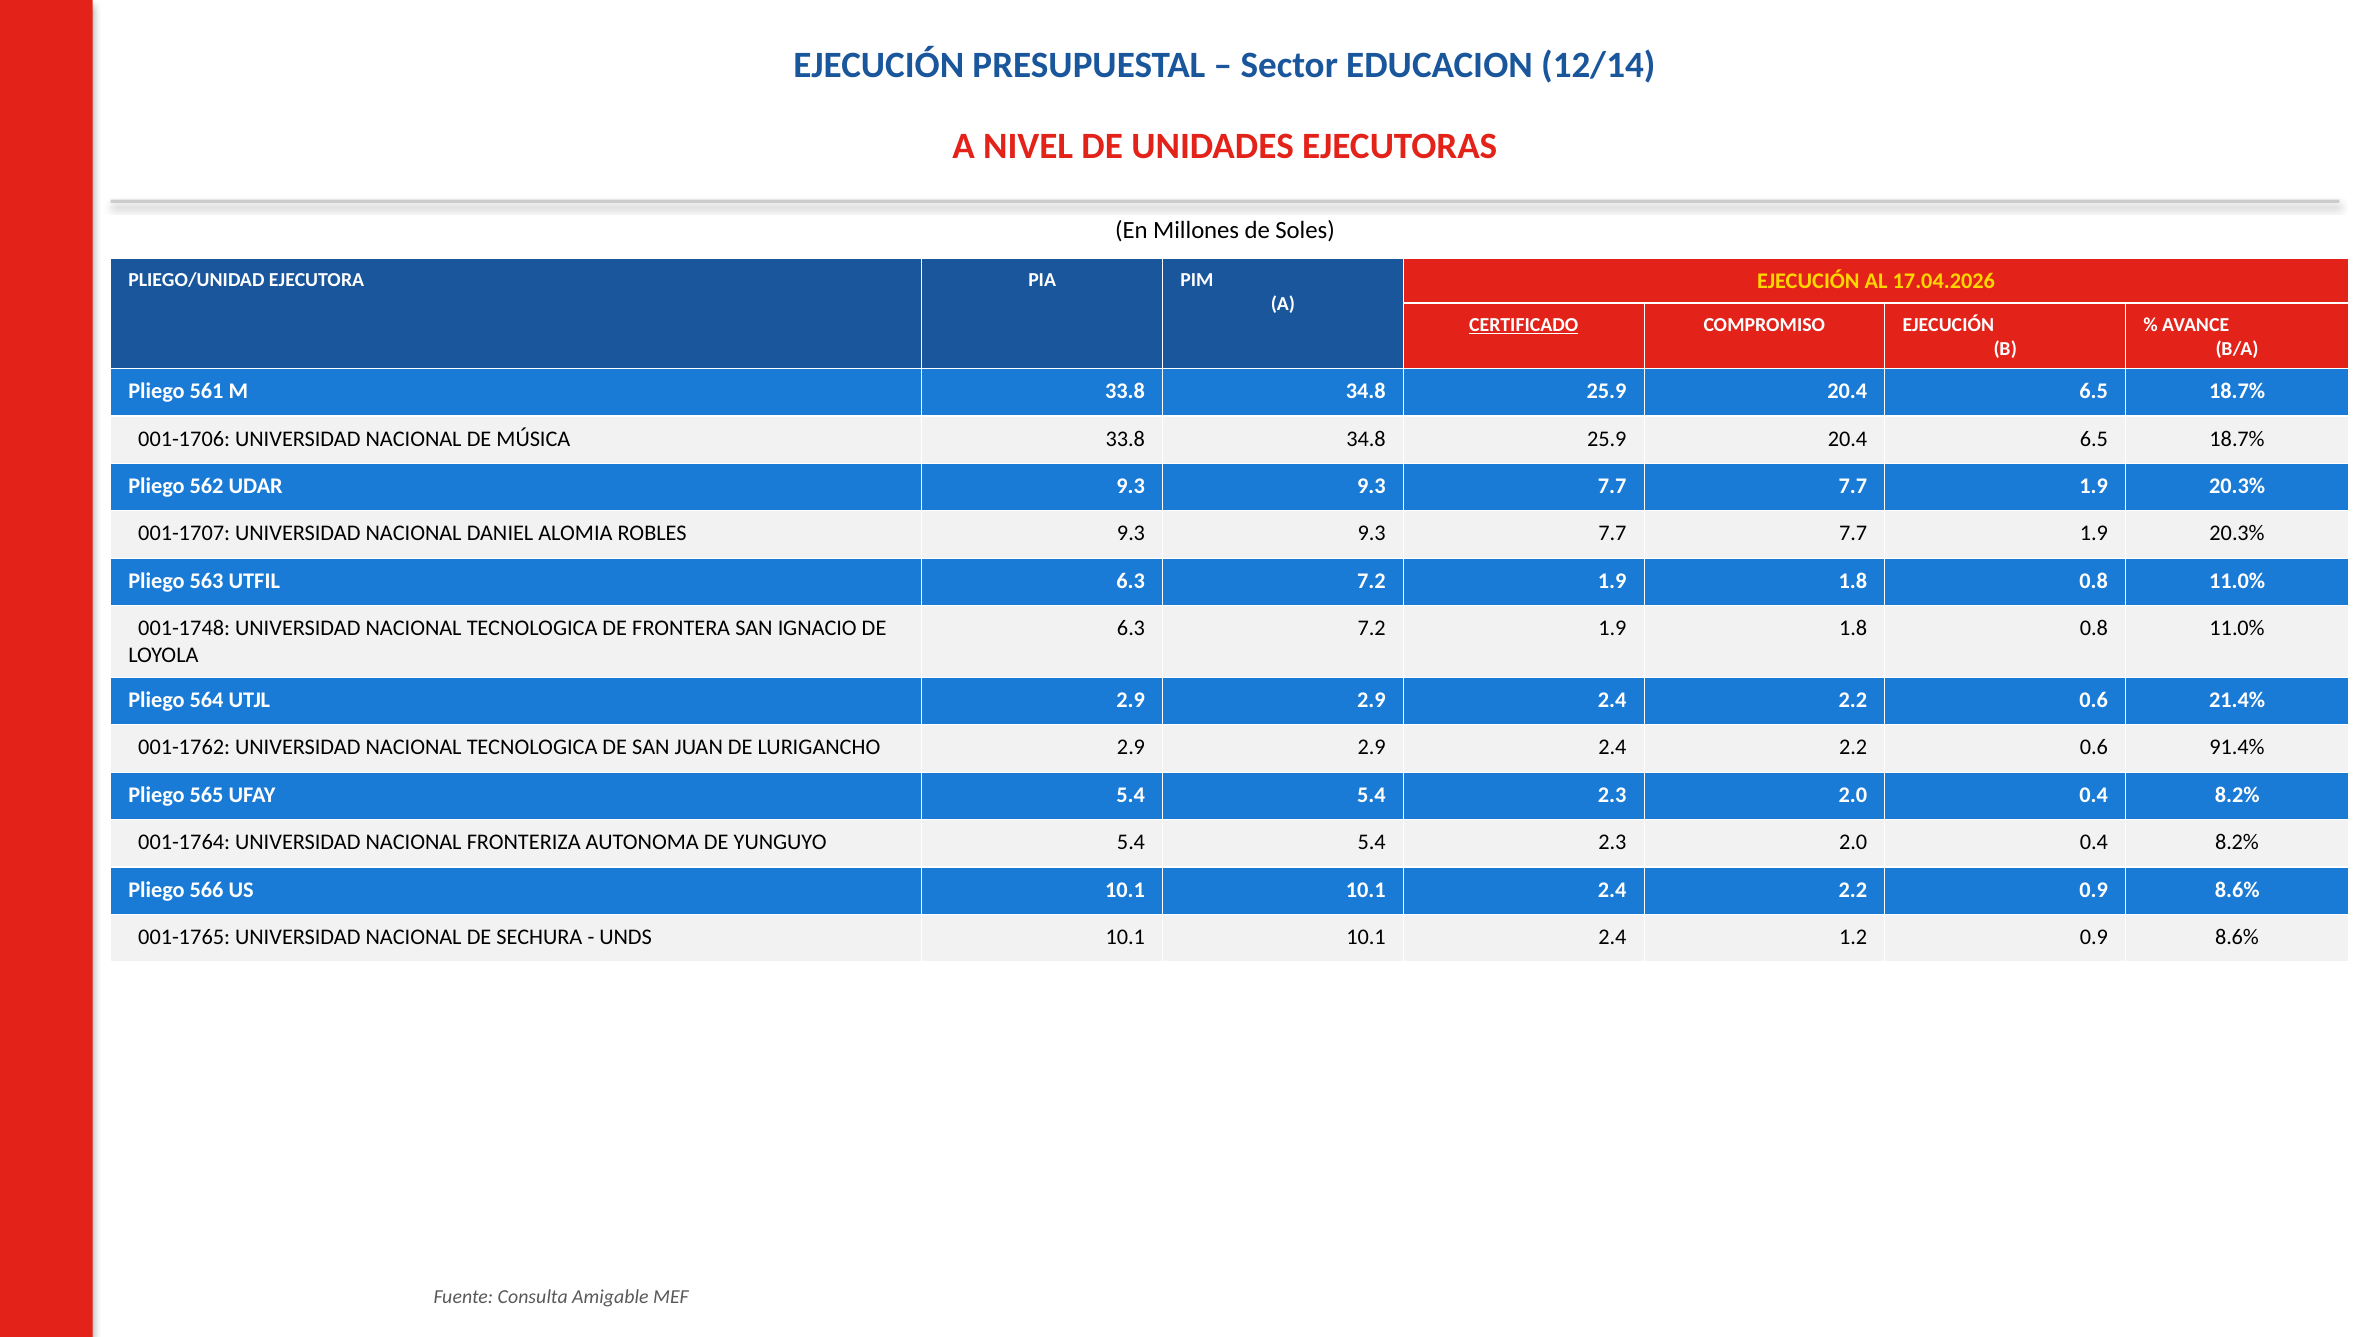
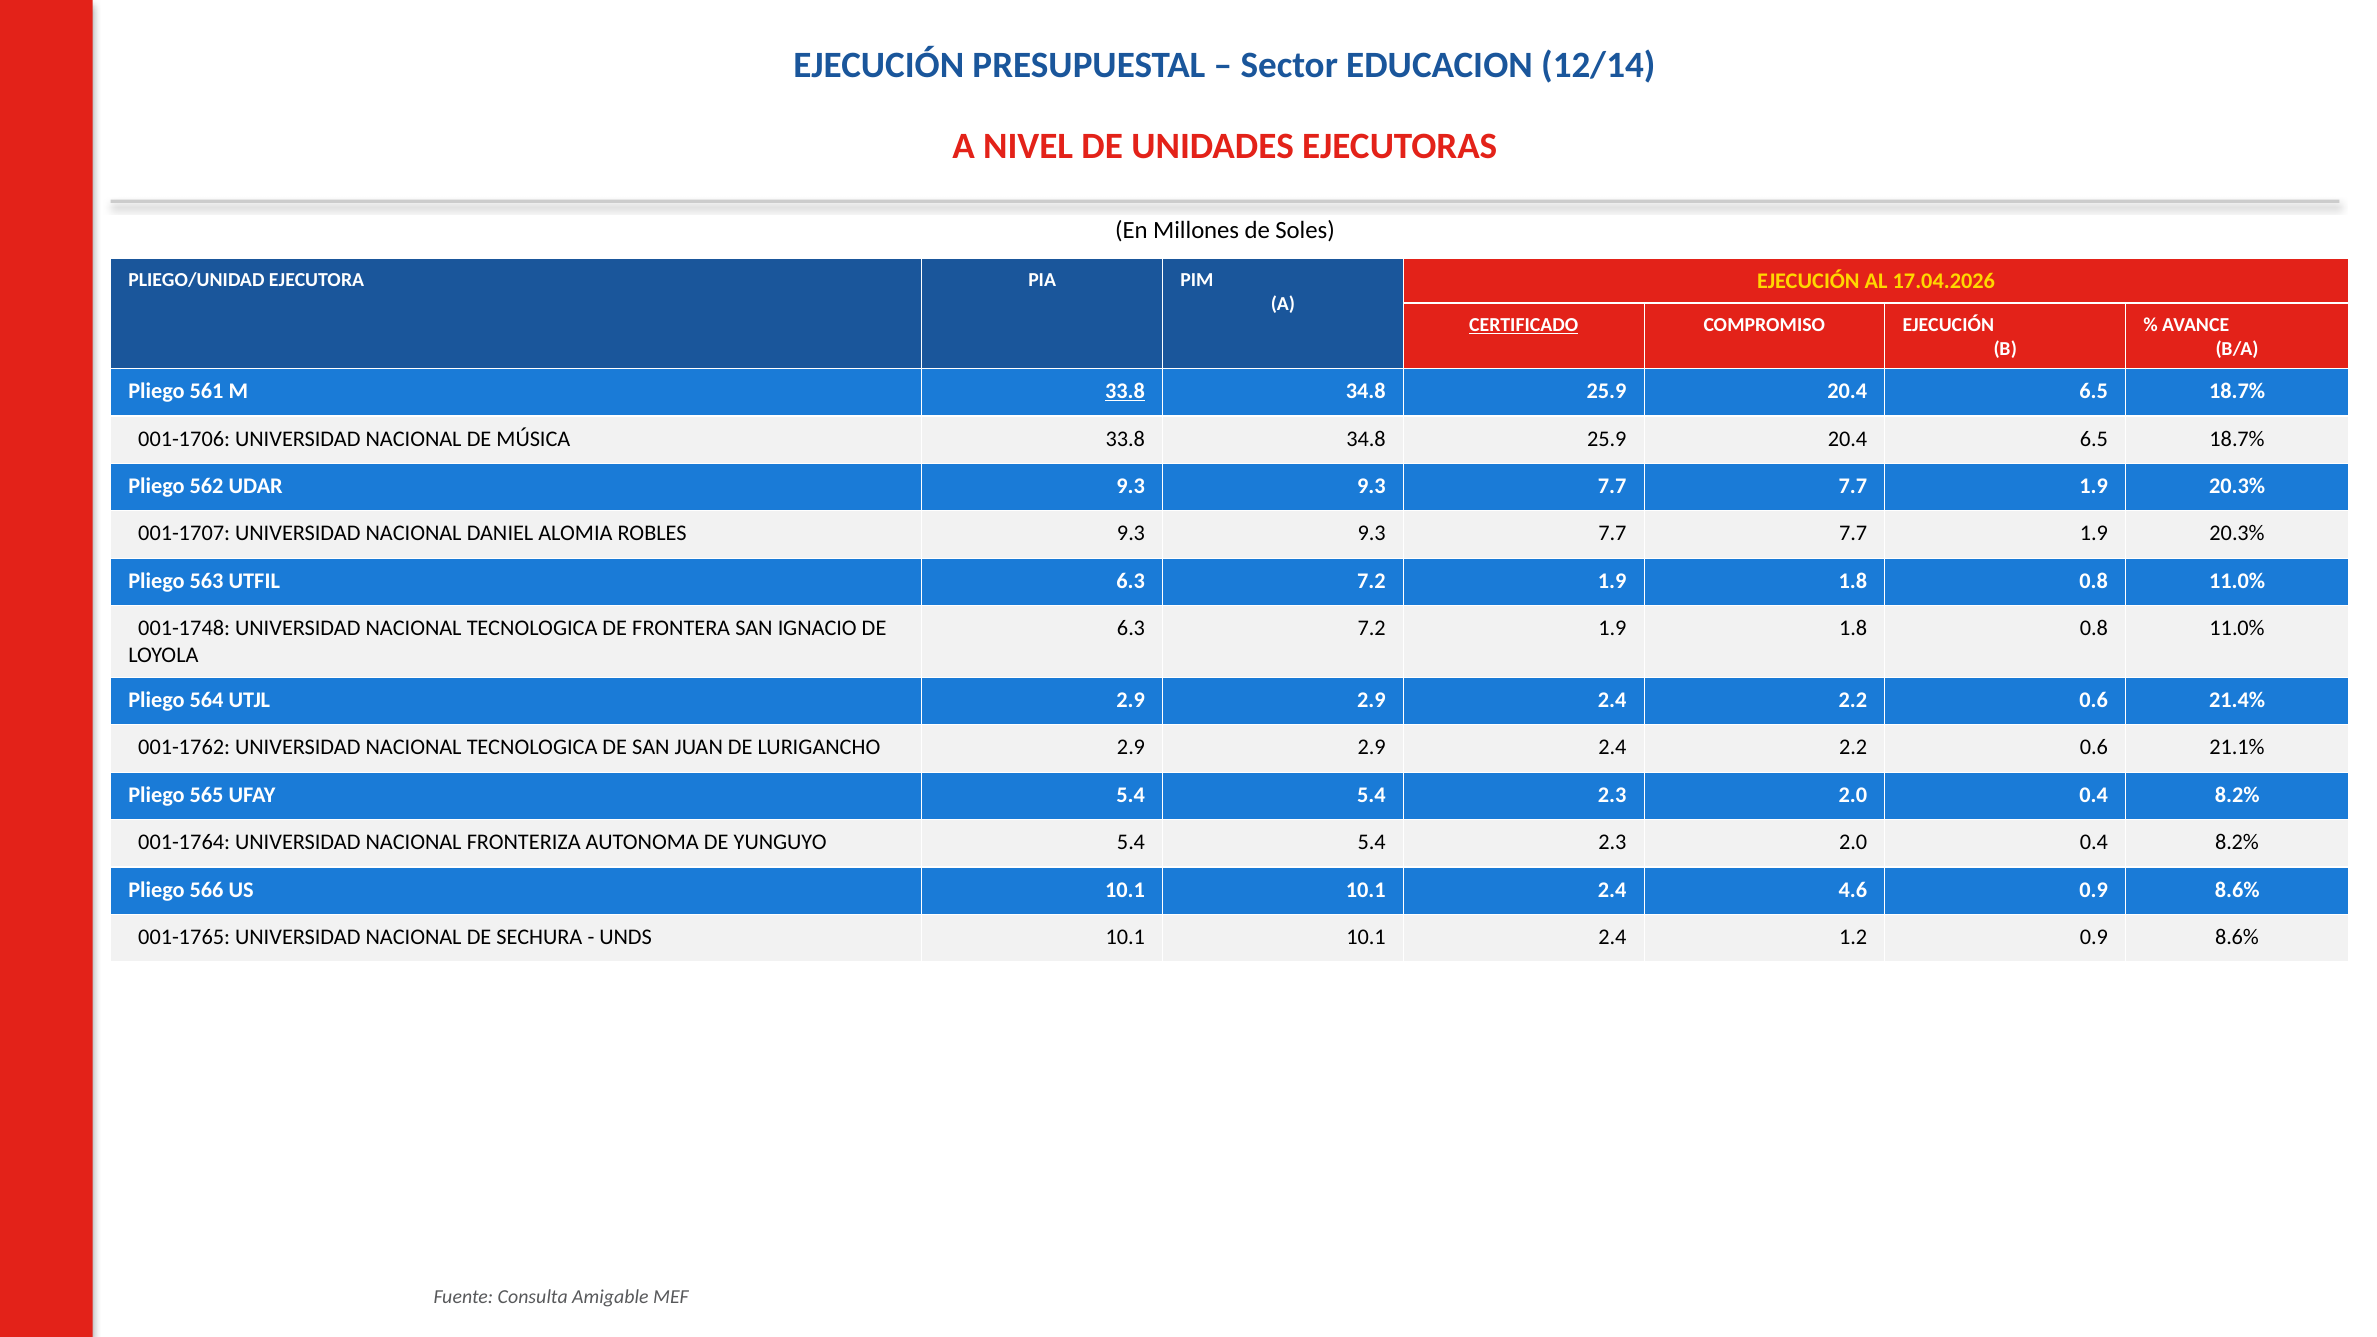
33.8 underline: none -> present (1125, 391)
91.4%: 91.4% -> 21.1% (2237, 748)
10.1 2.4 2.2: 2.2 -> 4.6 (1853, 890)
